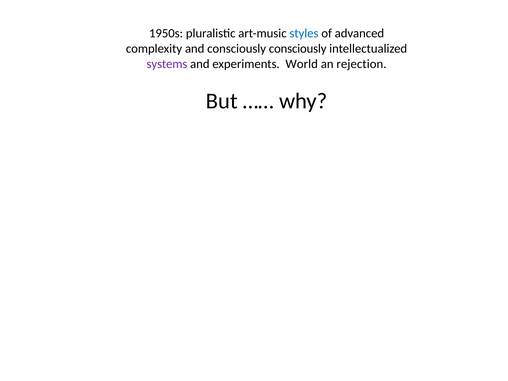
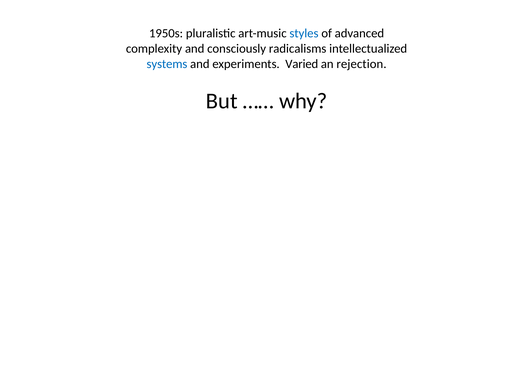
consciously consciously: consciously -> radicalisms (298, 49)
systems colour: purple -> blue (167, 64)
World: World -> Varied (302, 64)
